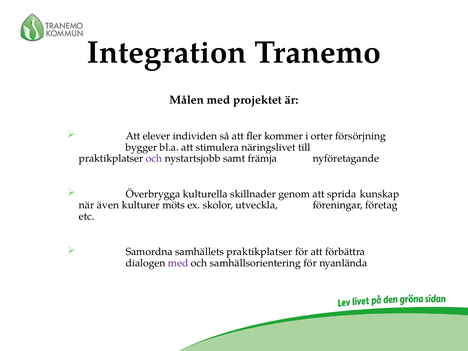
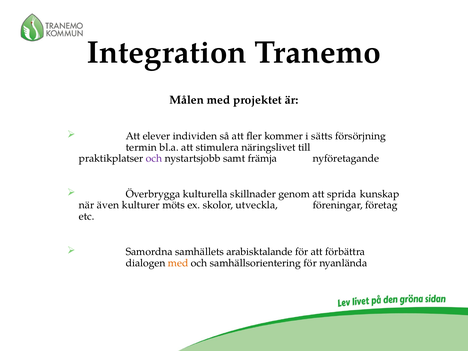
orter: orter -> sätts (322, 136)
bygger: bygger -> termin (141, 147)
samhällets praktikplatser: praktikplatser -> arabisktalande (260, 252)
med colour: purple -> orange (178, 263)
